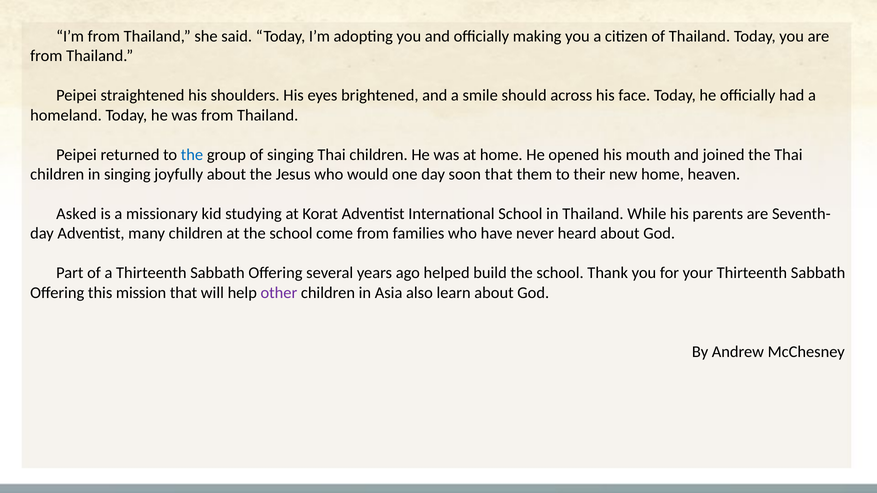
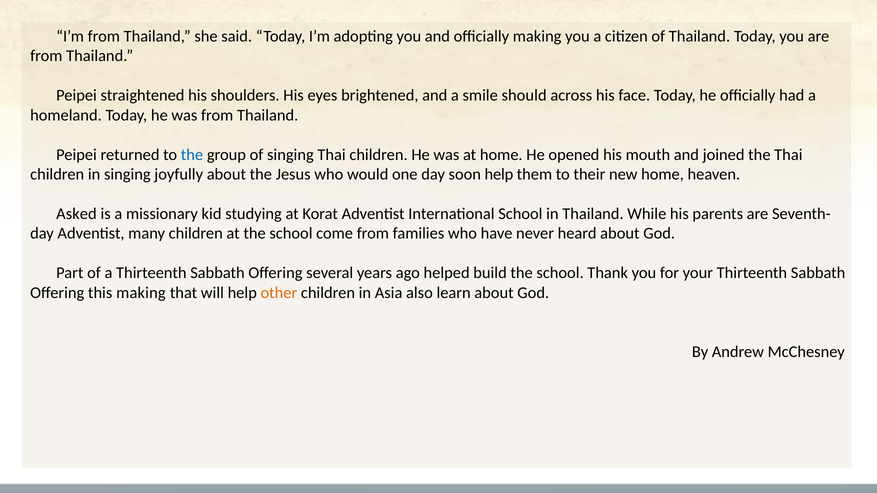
soon that: that -> help (499, 174)
this mission: mission -> making (141, 293)
other colour: purple -> orange (279, 293)
